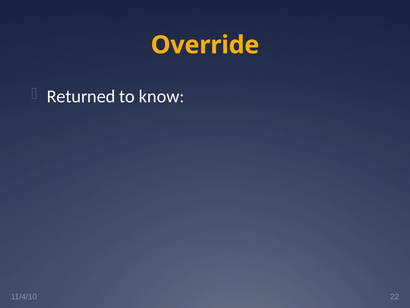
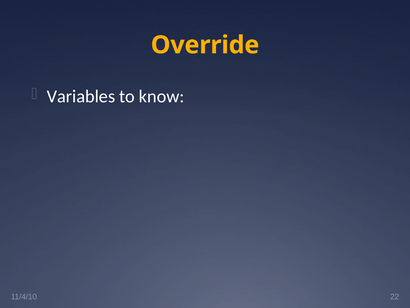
Returned: Returned -> Variables (81, 96)
